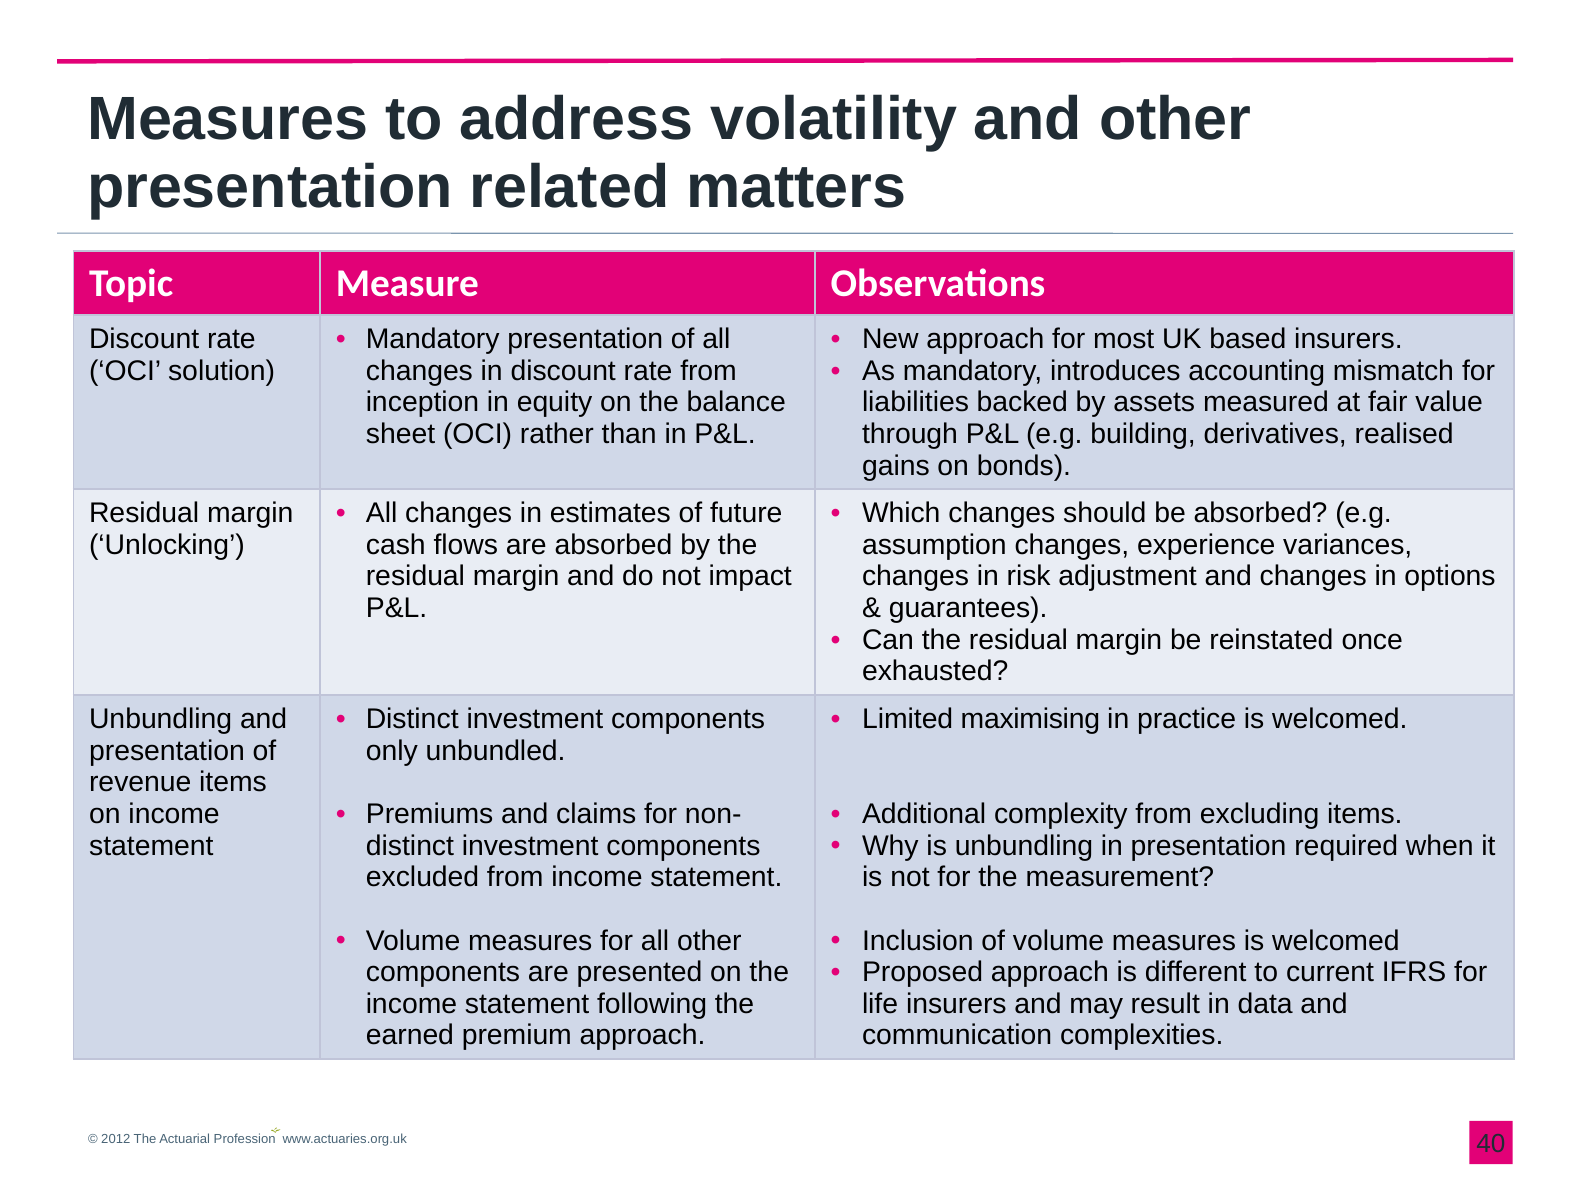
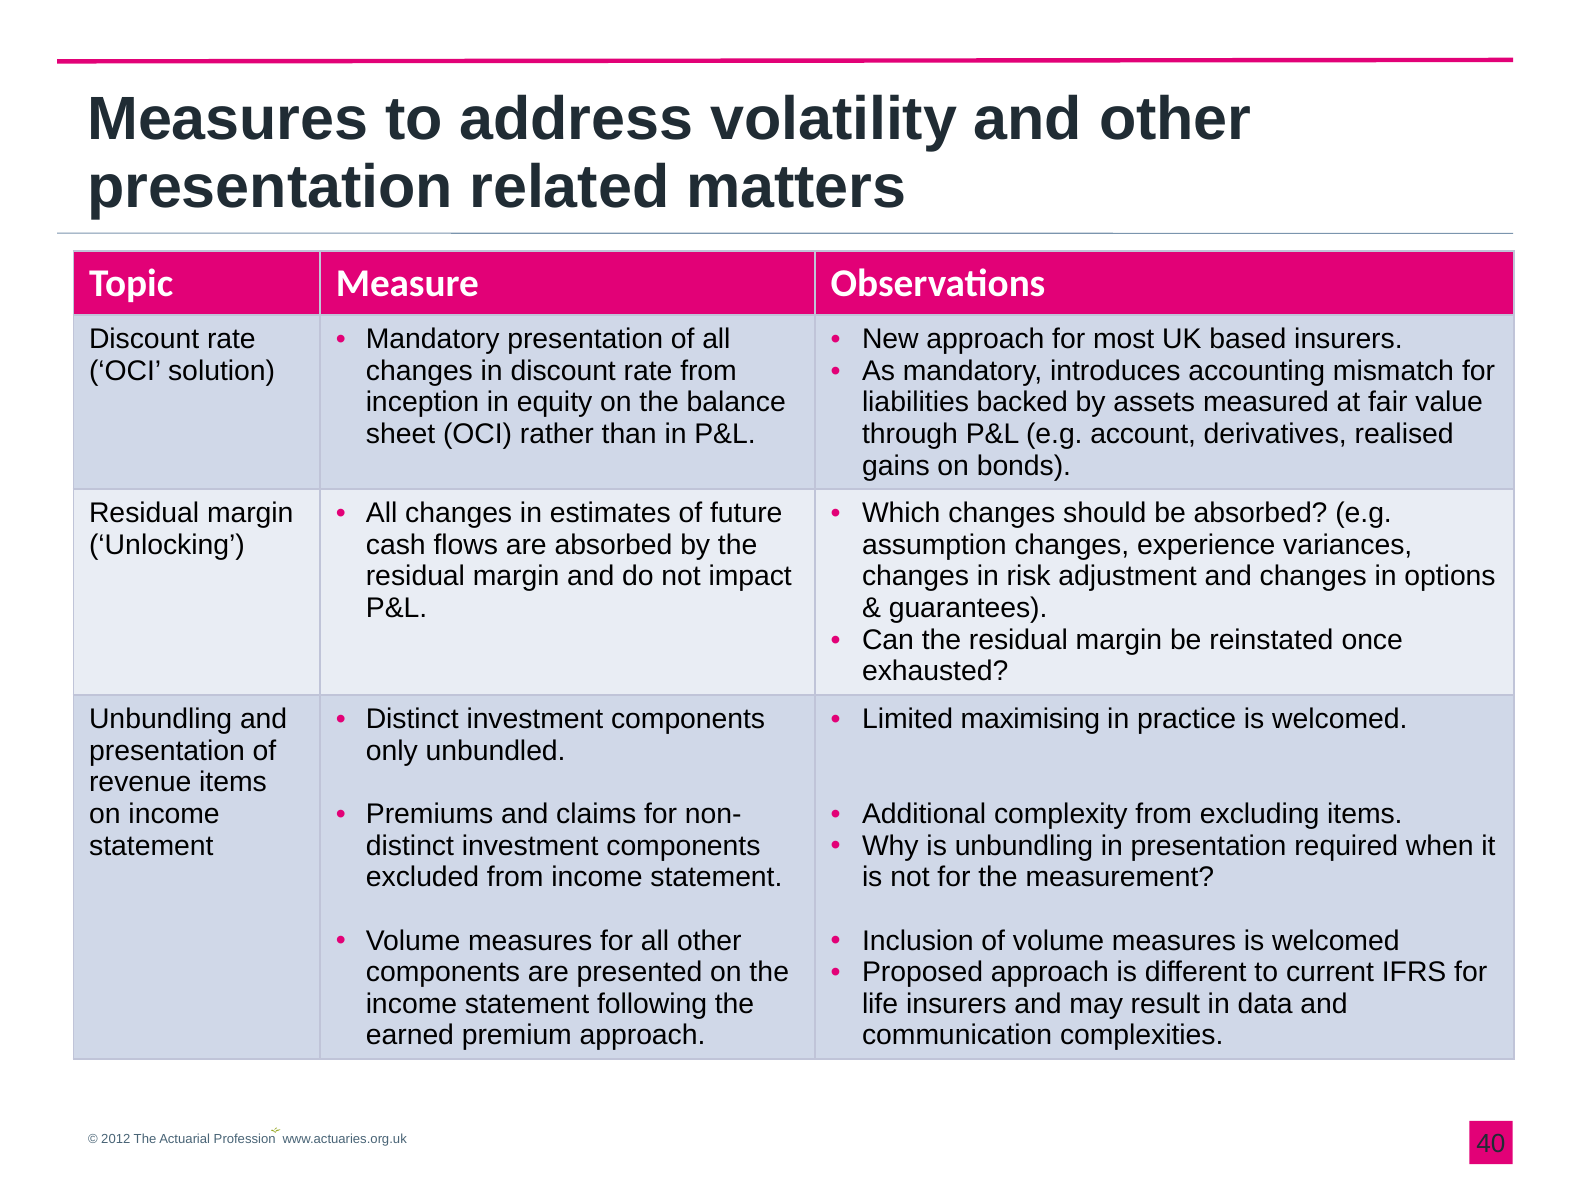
building: building -> account (1143, 434)
